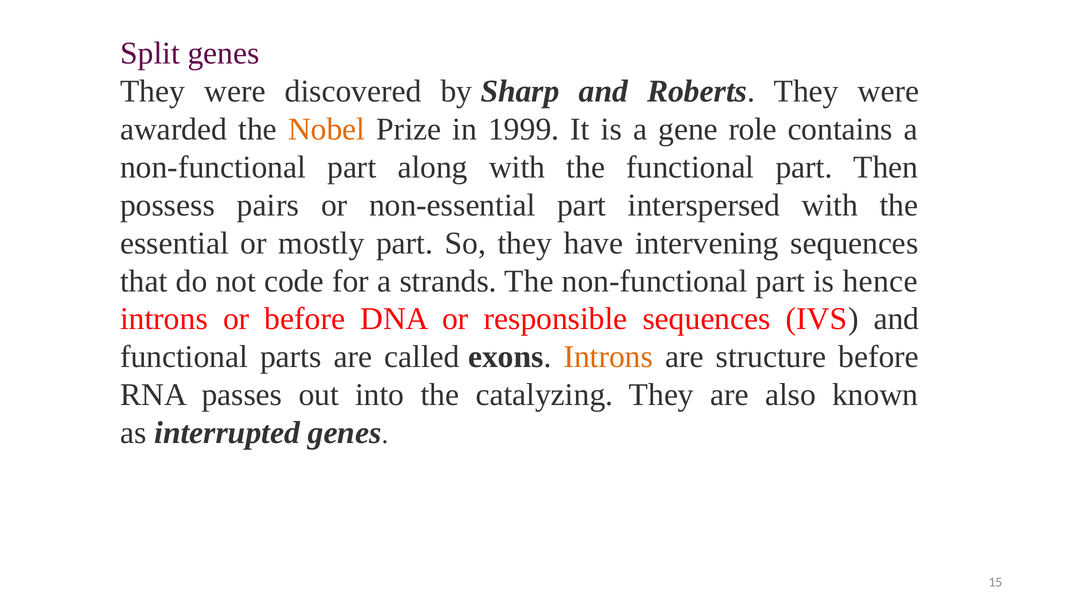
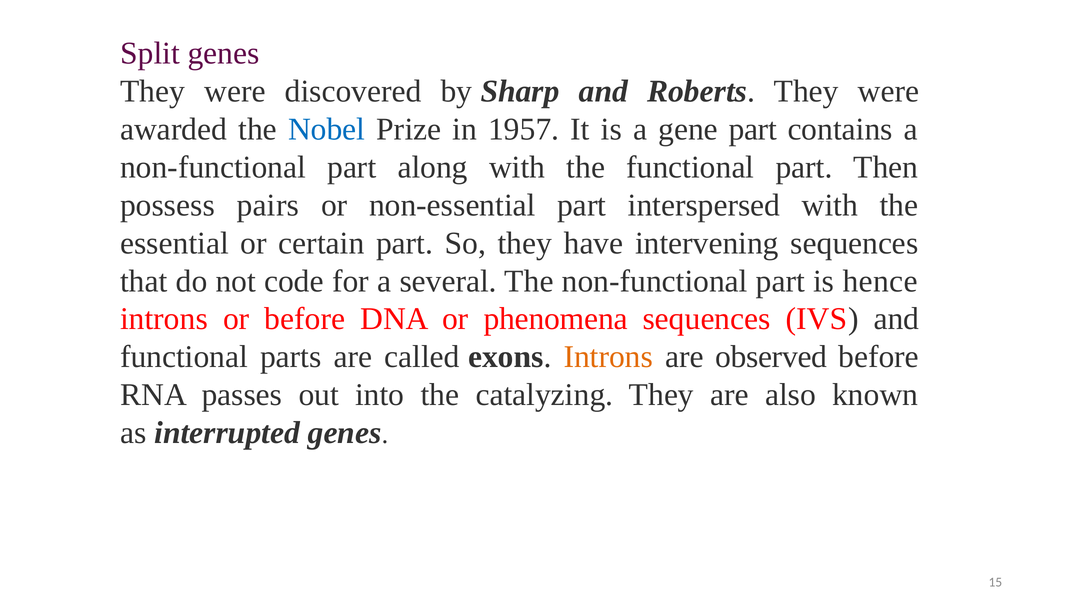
Nobel colour: orange -> blue (327, 129)
1999: 1999 -> 1957 (524, 129)
gene role: role -> part (753, 129)
mostly: mostly -> certain (321, 243)
strands: strands -> several (448, 281)
responsible: responsible -> phenomena (556, 319)
structure: structure -> observed (771, 357)
